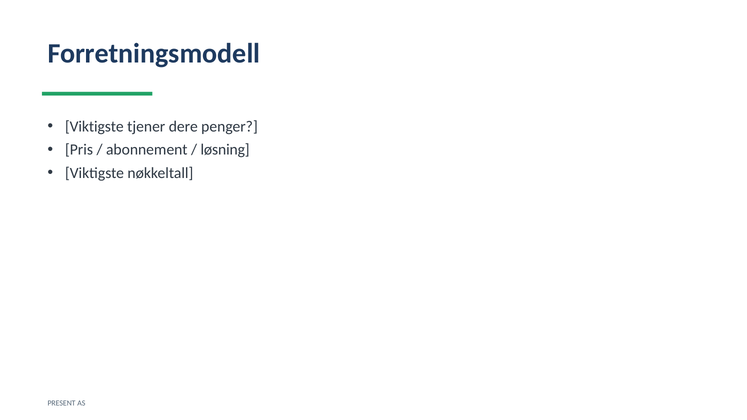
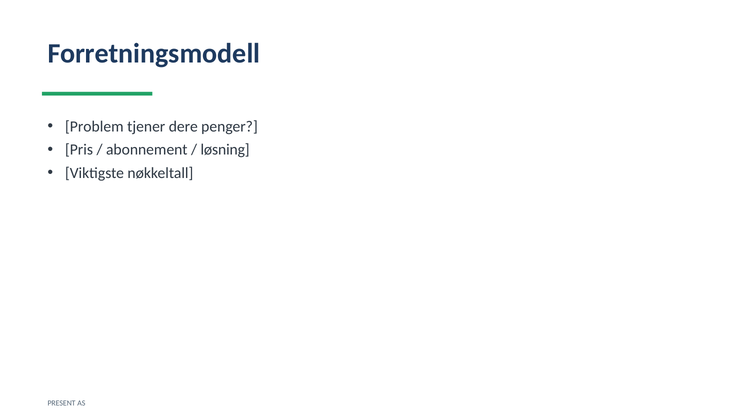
Viktigste: Viktigste -> Problem (94, 127)
